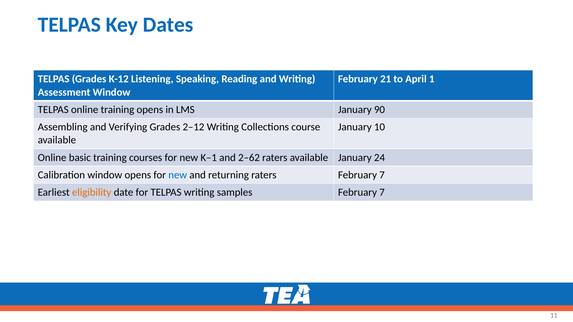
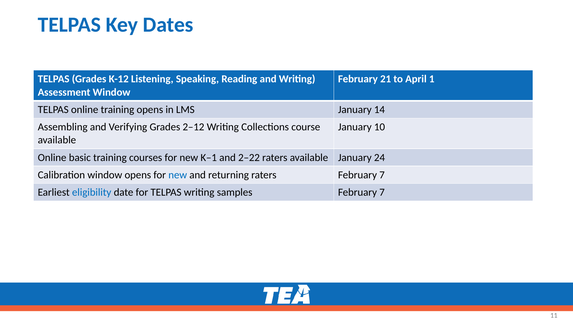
90: 90 -> 14 (379, 110)
2–62: 2–62 -> 2–22 (249, 158)
eligibility colour: orange -> blue (92, 192)
